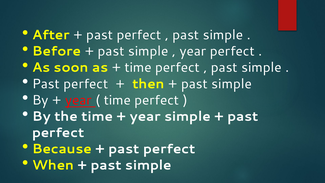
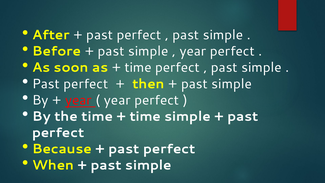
time: time -> year (117, 100)
year: year -> time (145, 116)
